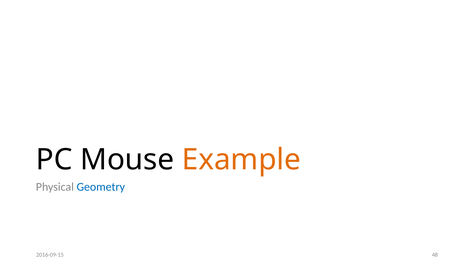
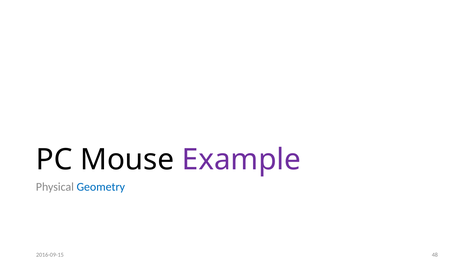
Example colour: orange -> purple (241, 159)
